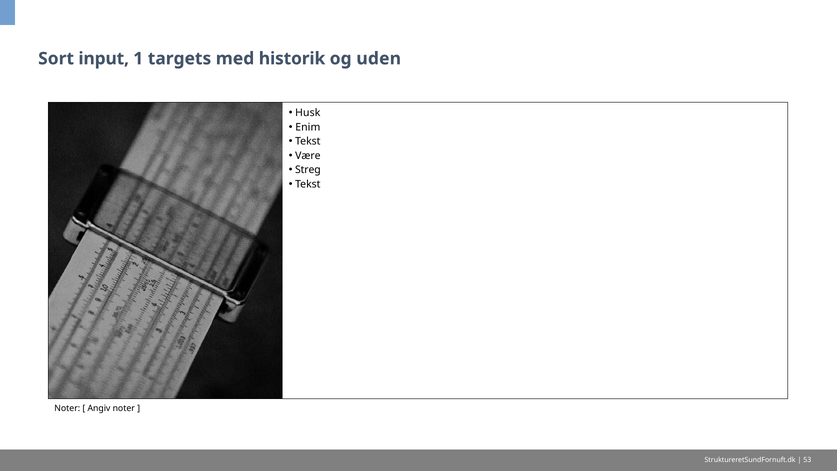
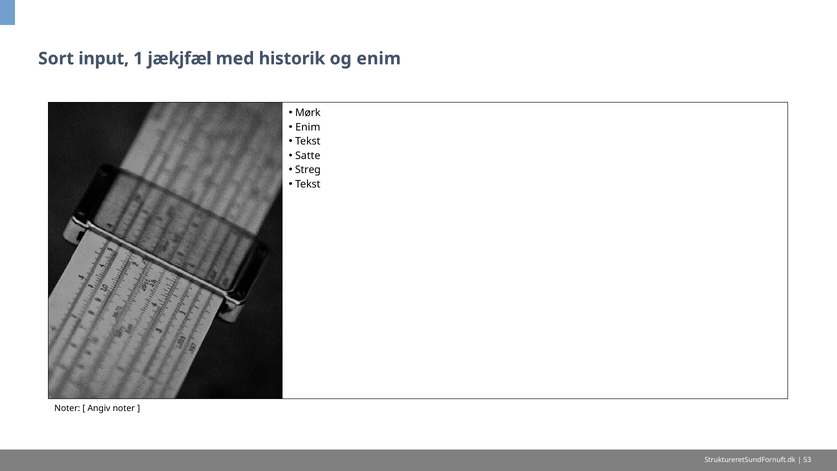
targets: targets -> jækjfæl (180, 59)
og uden: uden -> enim (379, 59)
Husk: Husk -> Mørk (308, 113)
Være: Være -> Satte (308, 156)
